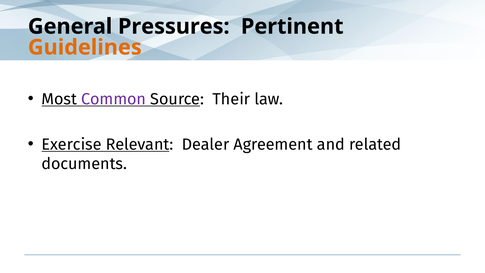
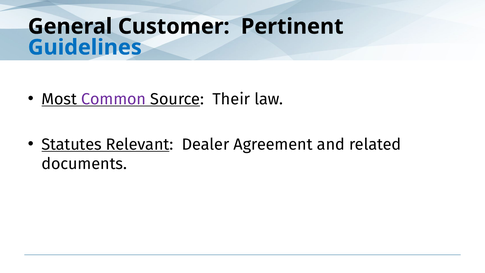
Pressures: Pressures -> Customer (174, 26)
Guidelines colour: orange -> blue (85, 47)
Exercise: Exercise -> Statutes (72, 144)
